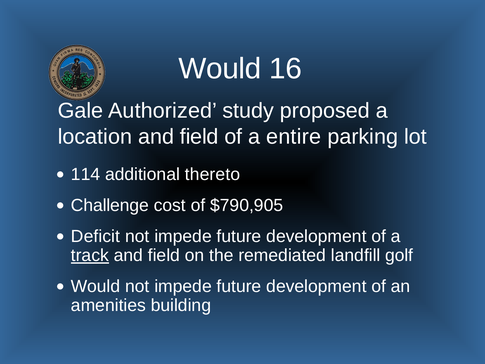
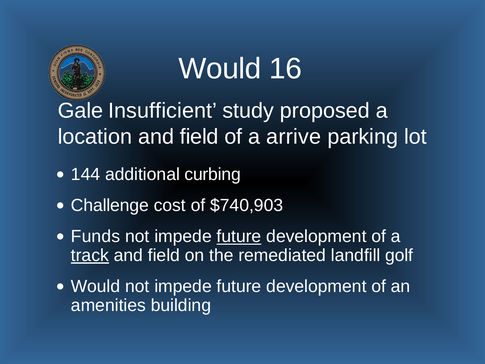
Authorized: Authorized -> Insufficient (163, 111)
entire: entire -> arrive (294, 137)
114: 114 -> 144 (86, 174)
thereto: thereto -> curbing (213, 174)
$790,905: $790,905 -> $740,903 (247, 205)
Deficit: Deficit -> Funds (96, 236)
future underline: none -> present (239, 236)
